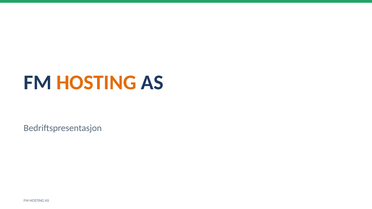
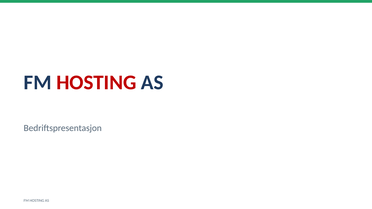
HOSTING colour: orange -> red (96, 83)
